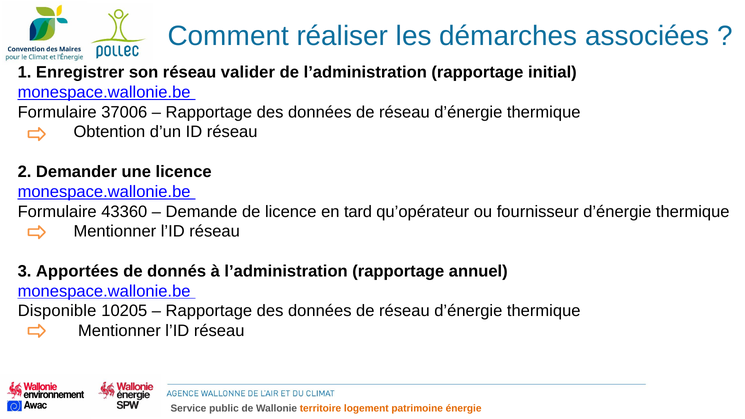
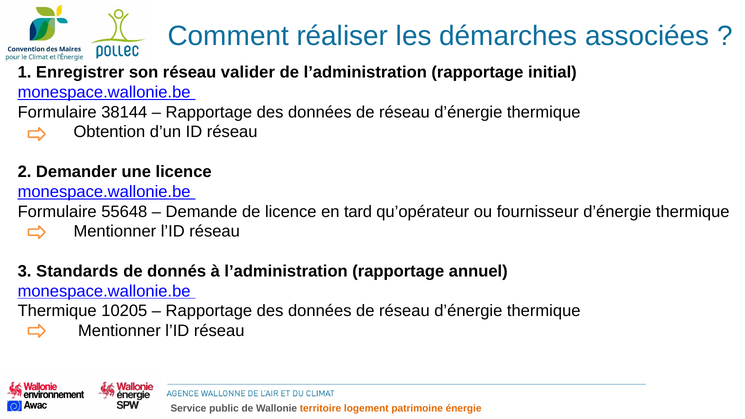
37006: 37006 -> 38144 (124, 112)
43360: 43360 -> 55648 (124, 212)
Apportées: Apportées -> Standards (77, 271)
Disponible: Disponible -> Thermique (57, 311)
